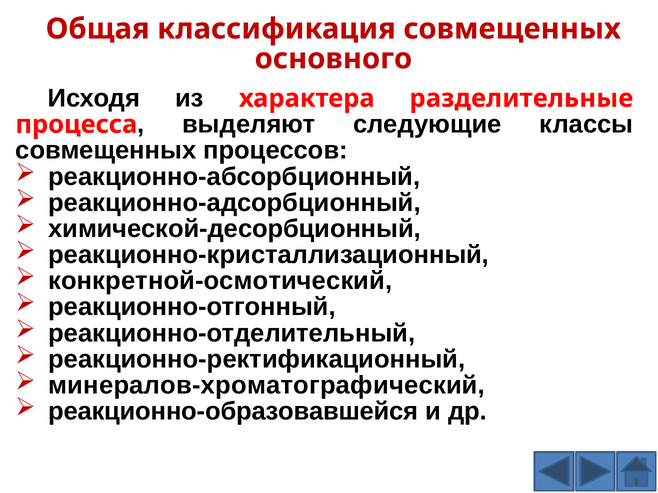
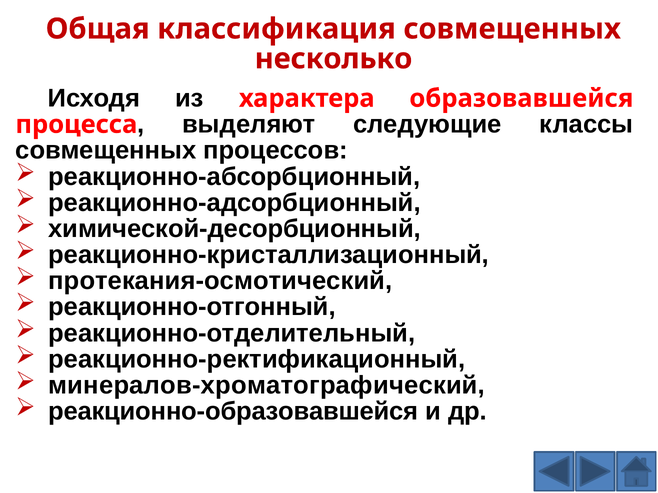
основного: основного -> несколько (334, 59)
разделительные: разделительные -> образовавшейся (521, 98)
конкретной-осмотический: конкретной-осмотический -> протекания-осмотический (220, 281)
